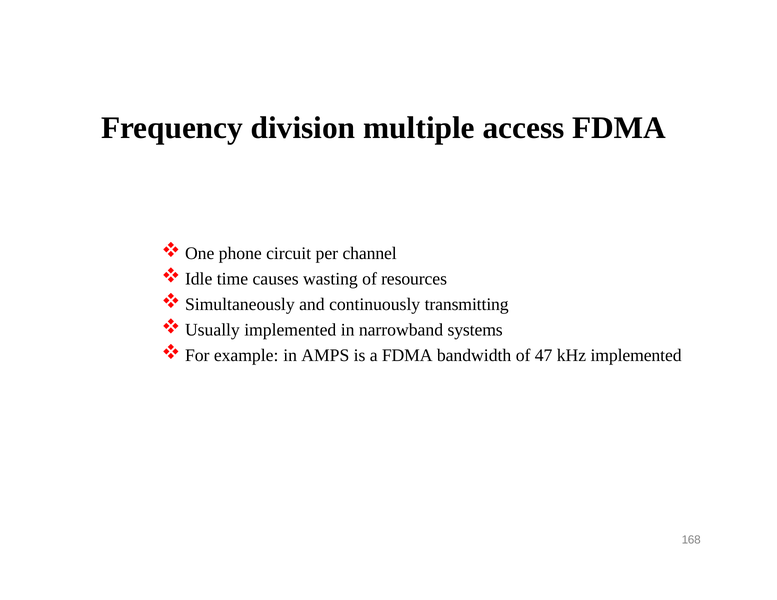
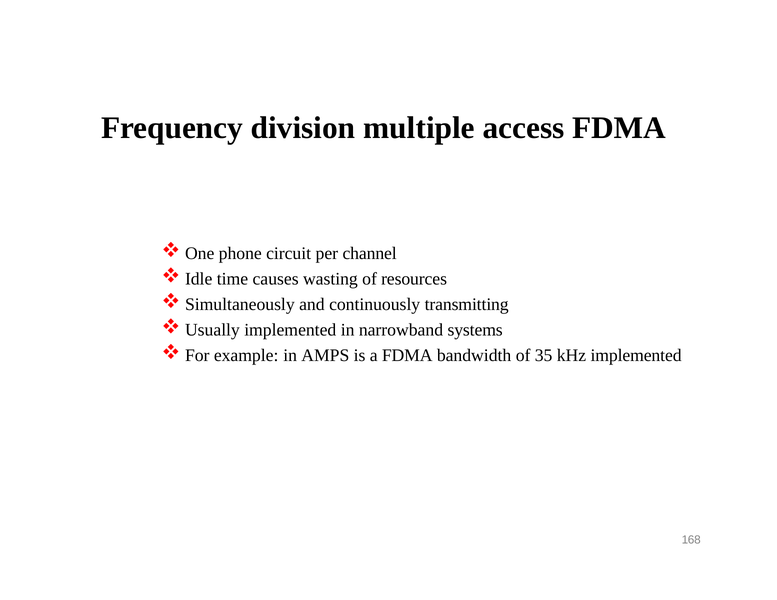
47: 47 -> 35 (544, 356)
